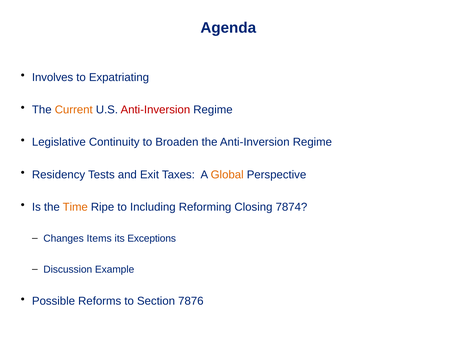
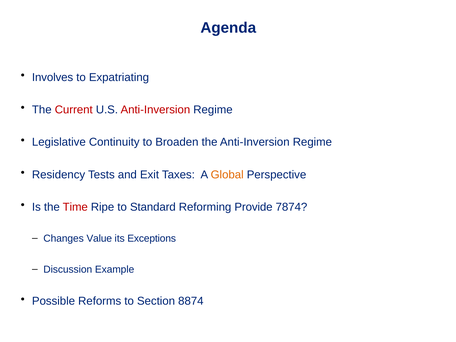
Current colour: orange -> red (74, 110)
Time colour: orange -> red (75, 207)
Including: Including -> Standard (153, 207)
Closing: Closing -> Provide (254, 207)
Items: Items -> Value (99, 239)
7876: 7876 -> 8874 (191, 301)
